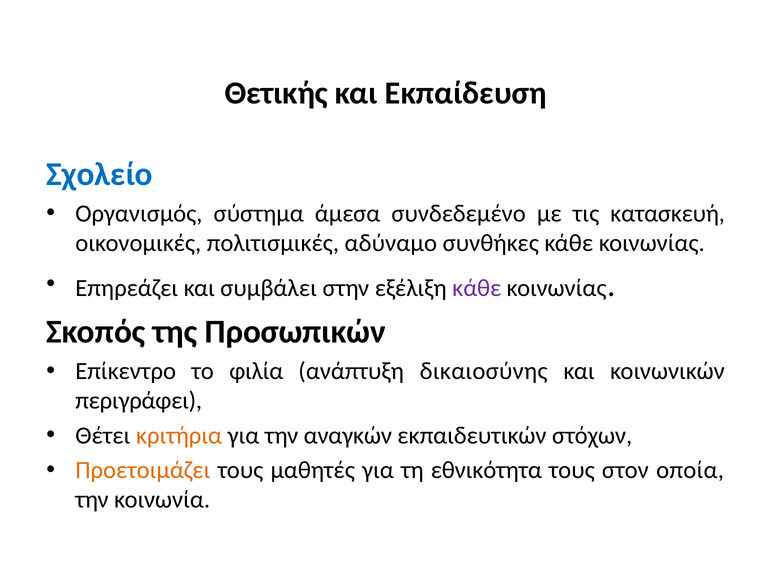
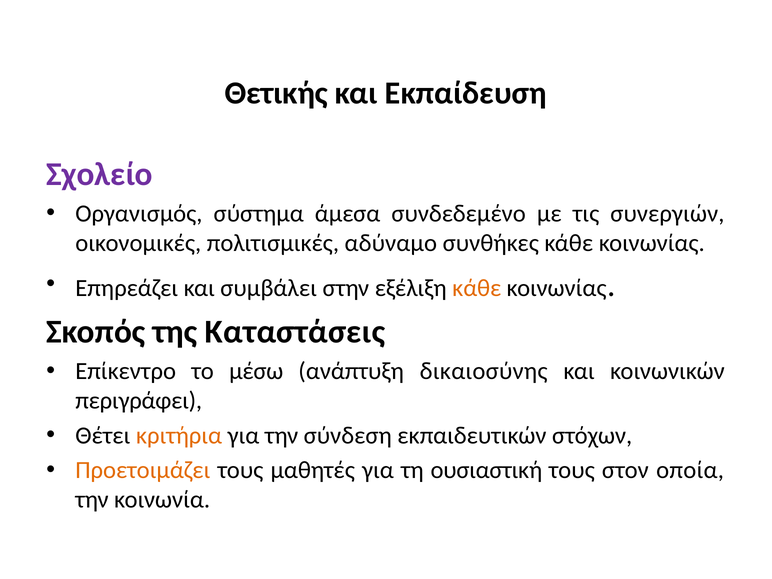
Σχολείο colour: blue -> purple (100, 174)
κατασκευή: κατασκευή -> συνεργιών (667, 213)
κάθε colour: purple -> orange (477, 288)
Προσωπικών: Προσωπικών -> Καταστάσεις (295, 332)
φιλία: φιλία -> μέσω (256, 371)
αναγκών: αναγκών -> σύνδεση (348, 435)
εθνικότητα: εθνικότητα -> ουσιαστική (486, 470)
